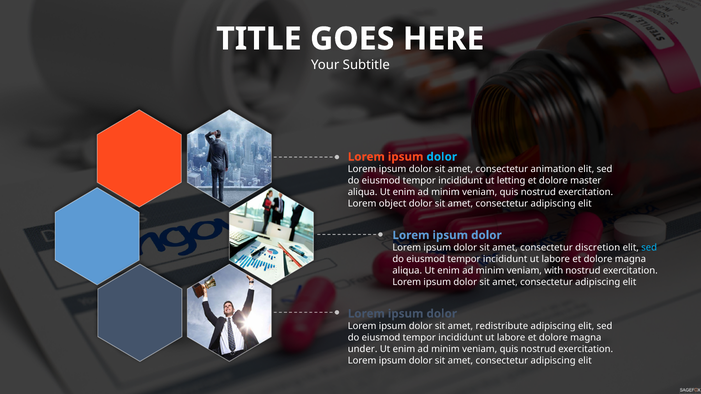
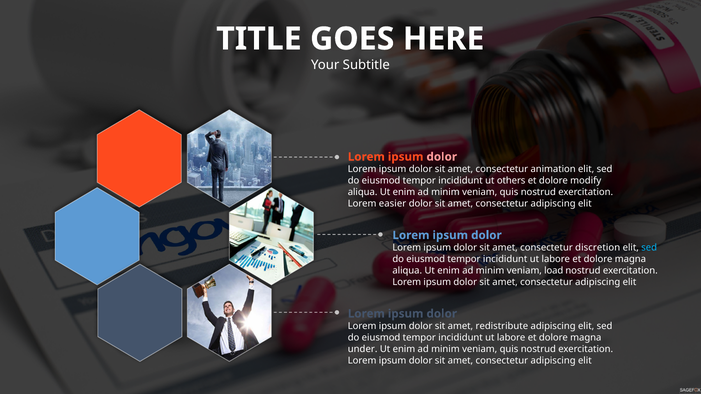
dolor colour: light blue -> pink (442, 157)
letting: letting -> others (511, 181)
master: master -> modify (586, 181)
object: object -> easier (393, 204)
with: with -> load (554, 271)
